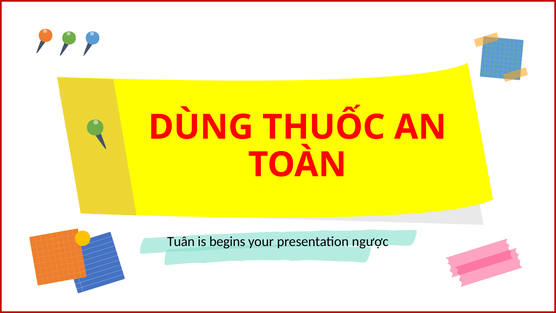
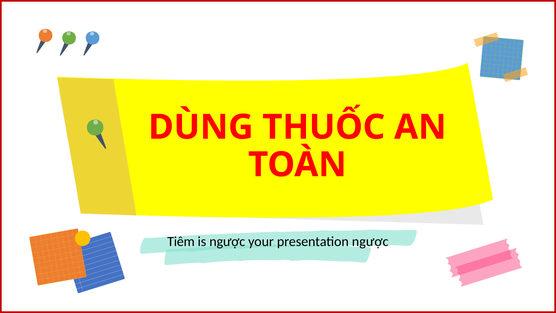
Tuân: Tuân -> Tiêm (181, 241)
is begins: begins -> ngược (227, 241)
